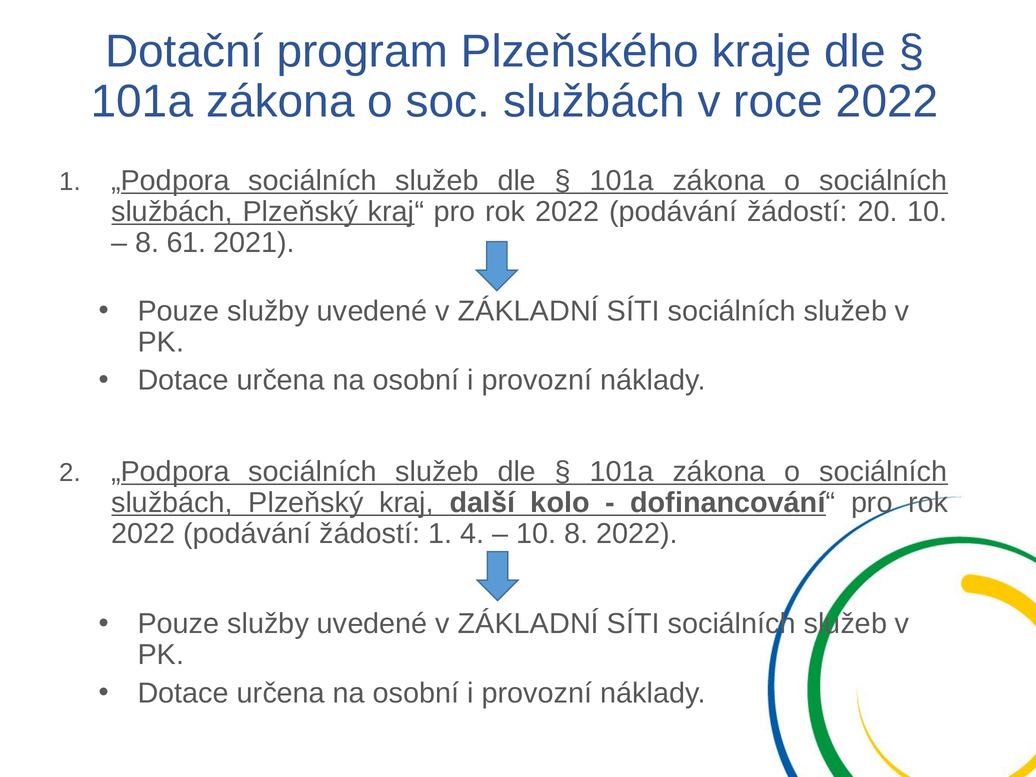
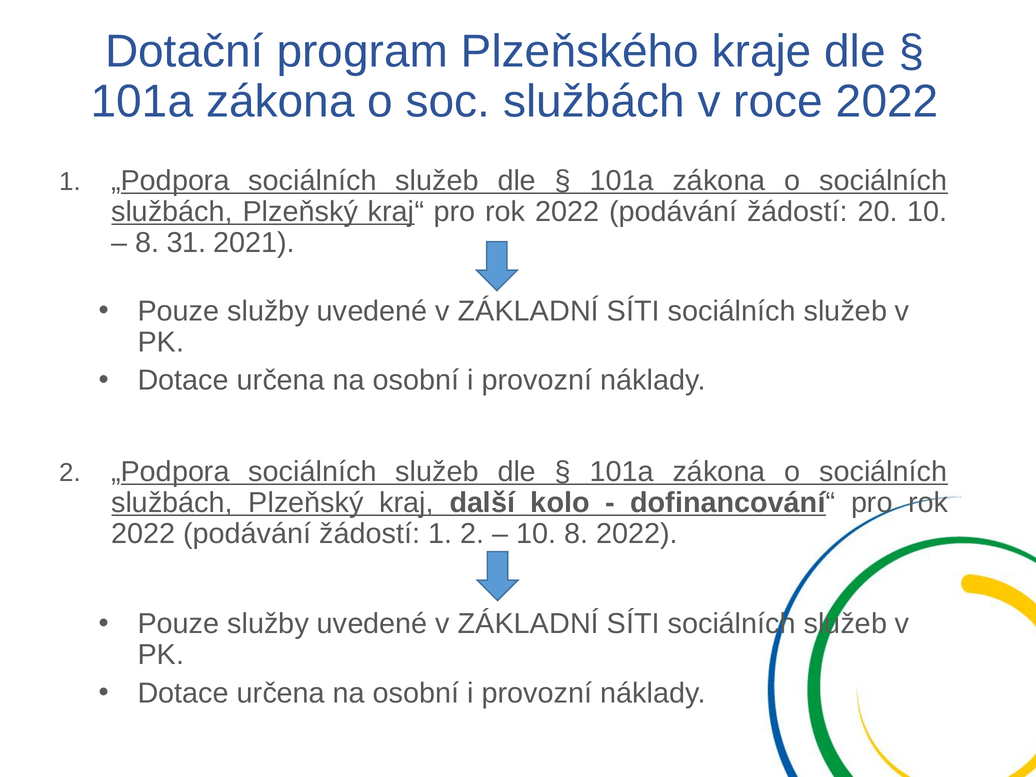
61: 61 -> 31 (186, 243)
1 4: 4 -> 2 (472, 534)
